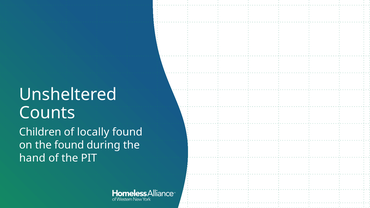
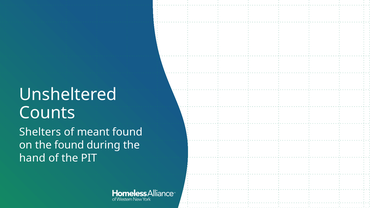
Children: Children -> Shelters (40, 132)
locally: locally -> meant (93, 132)
